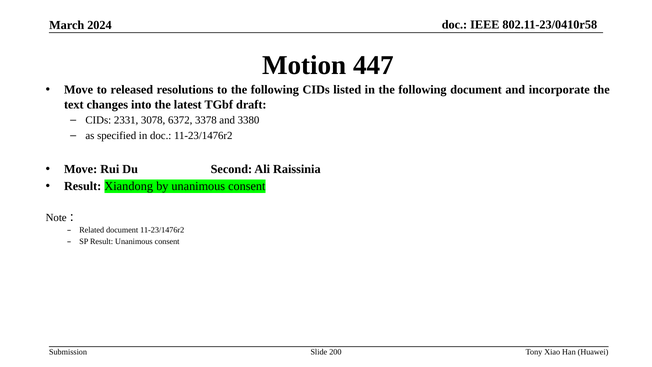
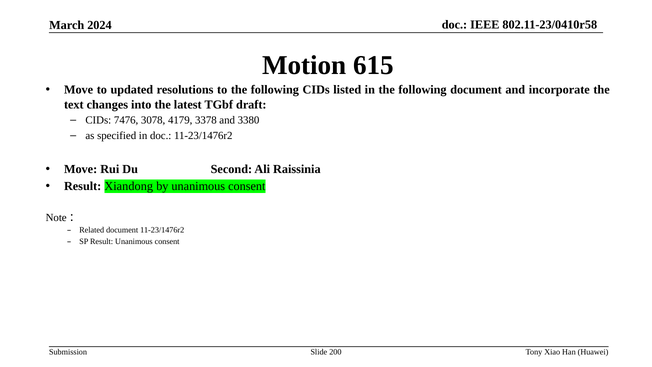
447: 447 -> 615 (374, 65)
released: released -> updated (132, 90)
2331: 2331 -> 7476 (126, 120)
6372: 6372 -> 4179 (180, 120)
